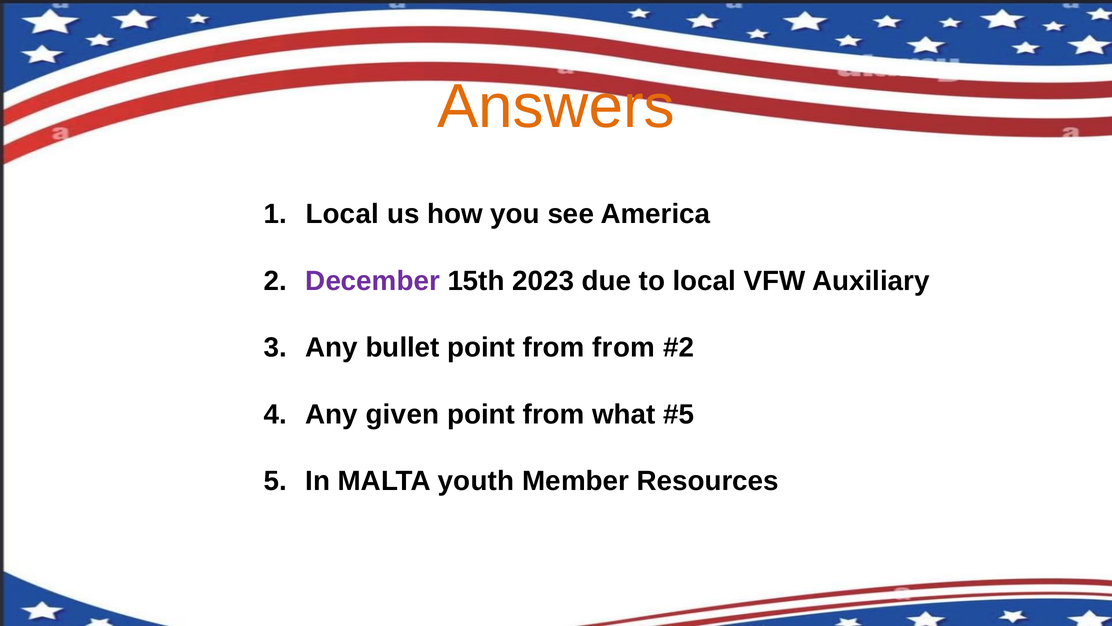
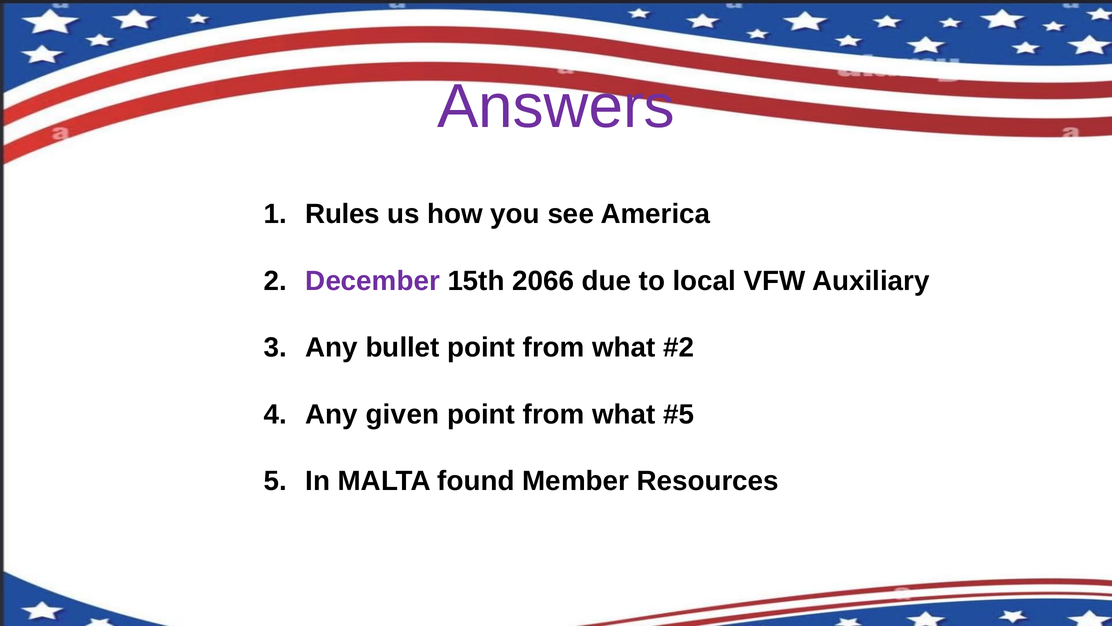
Answers colour: orange -> purple (556, 107)
Local: Local -> Rules (343, 214)
2023: 2023 -> 2066 (543, 281)
bullet point from from: from -> what (624, 347)
youth: youth -> found (476, 481)
